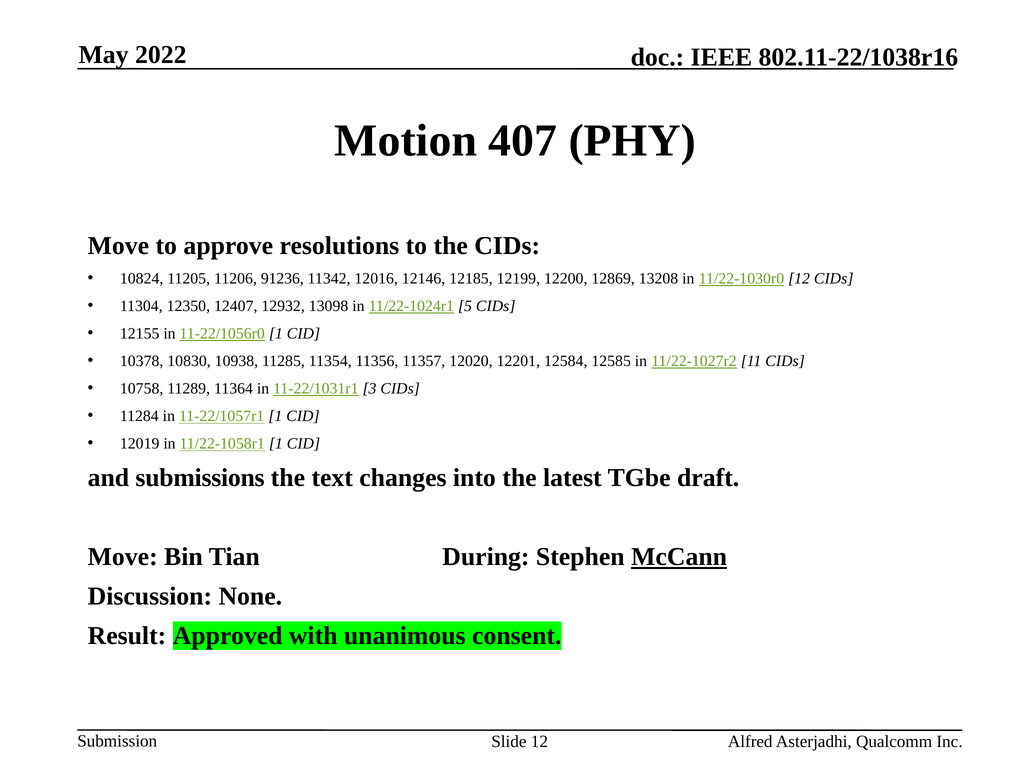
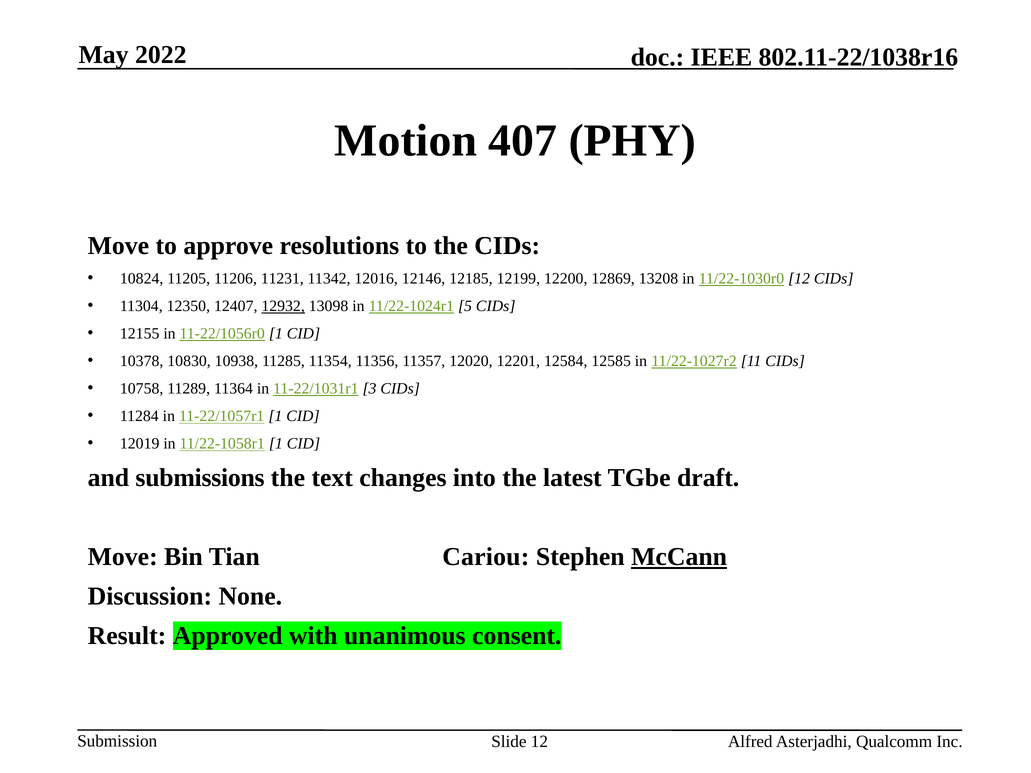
91236: 91236 -> 11231 (282, 279)
12932 underline: none -> present (283, 306)
During: During -> Cariou (486, 557)
